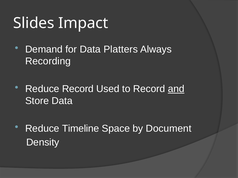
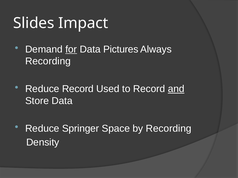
for underline: none -> present (71, 49)
Platters: Platters -> Pictures (121, 49)
Timeline: Timeline -> Springer (81, 129)
by Document: Document -> Recording (169, 129)
